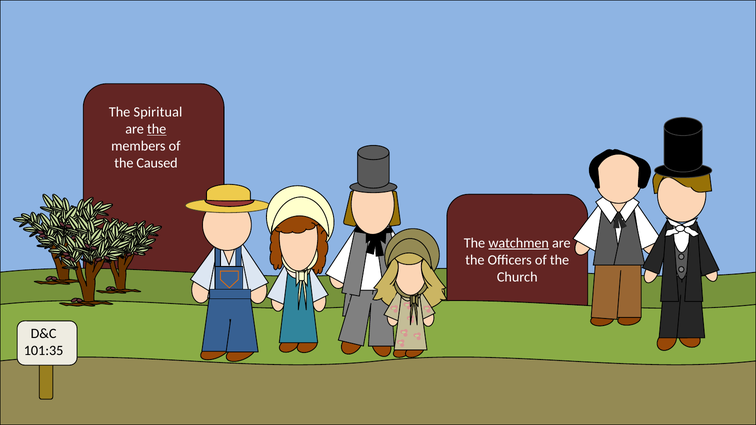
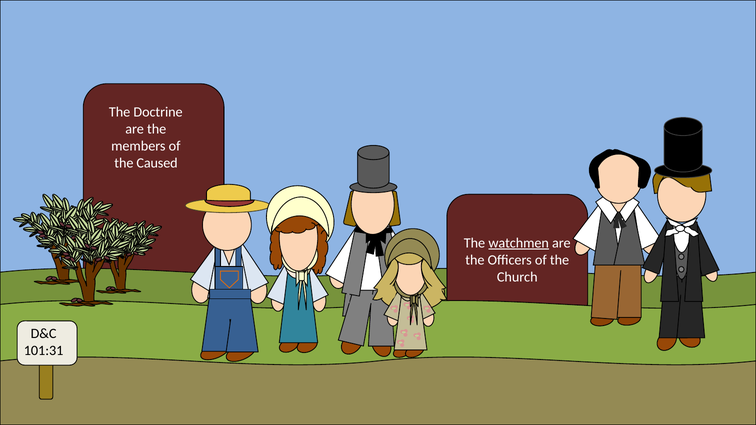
Spiritual: Spiritual -> Doctrine (158, 112)
the underline: present -> none (157, 129)
101:35: 101:35 -> 101:31 (44, 351)
